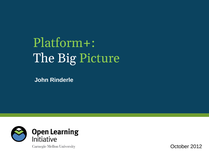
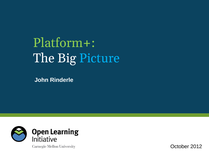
Picture colour: light green -> light blue (100, 58)
